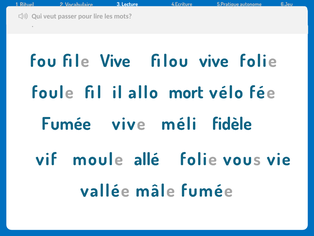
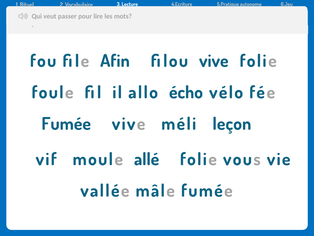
file Vive: Vive -> Afin (115, 61)
mort: mort -> écho (186, 92)
fidèle: fidèle -> leçon (232, 124)
